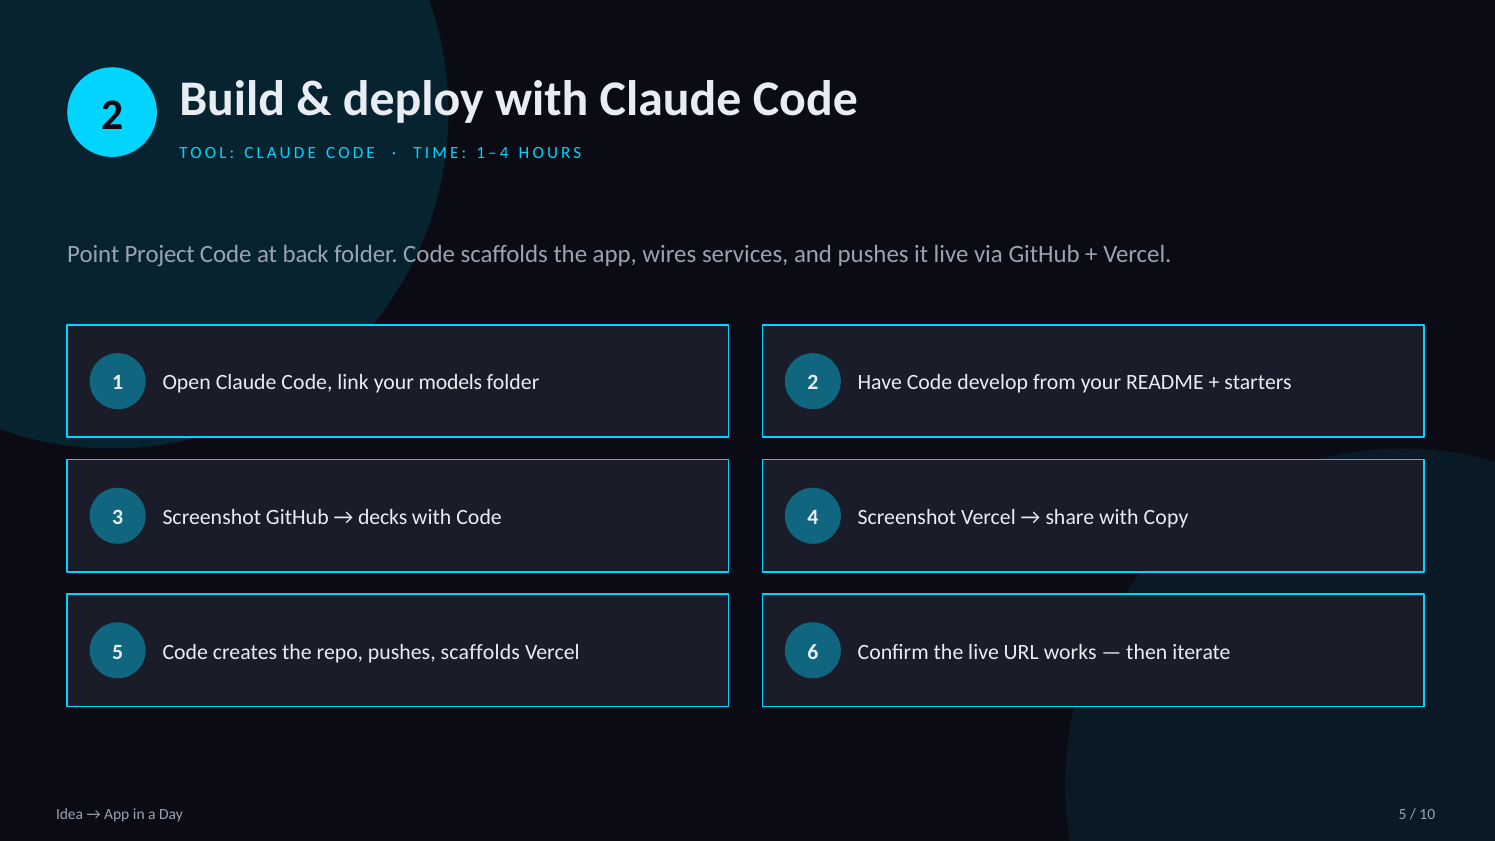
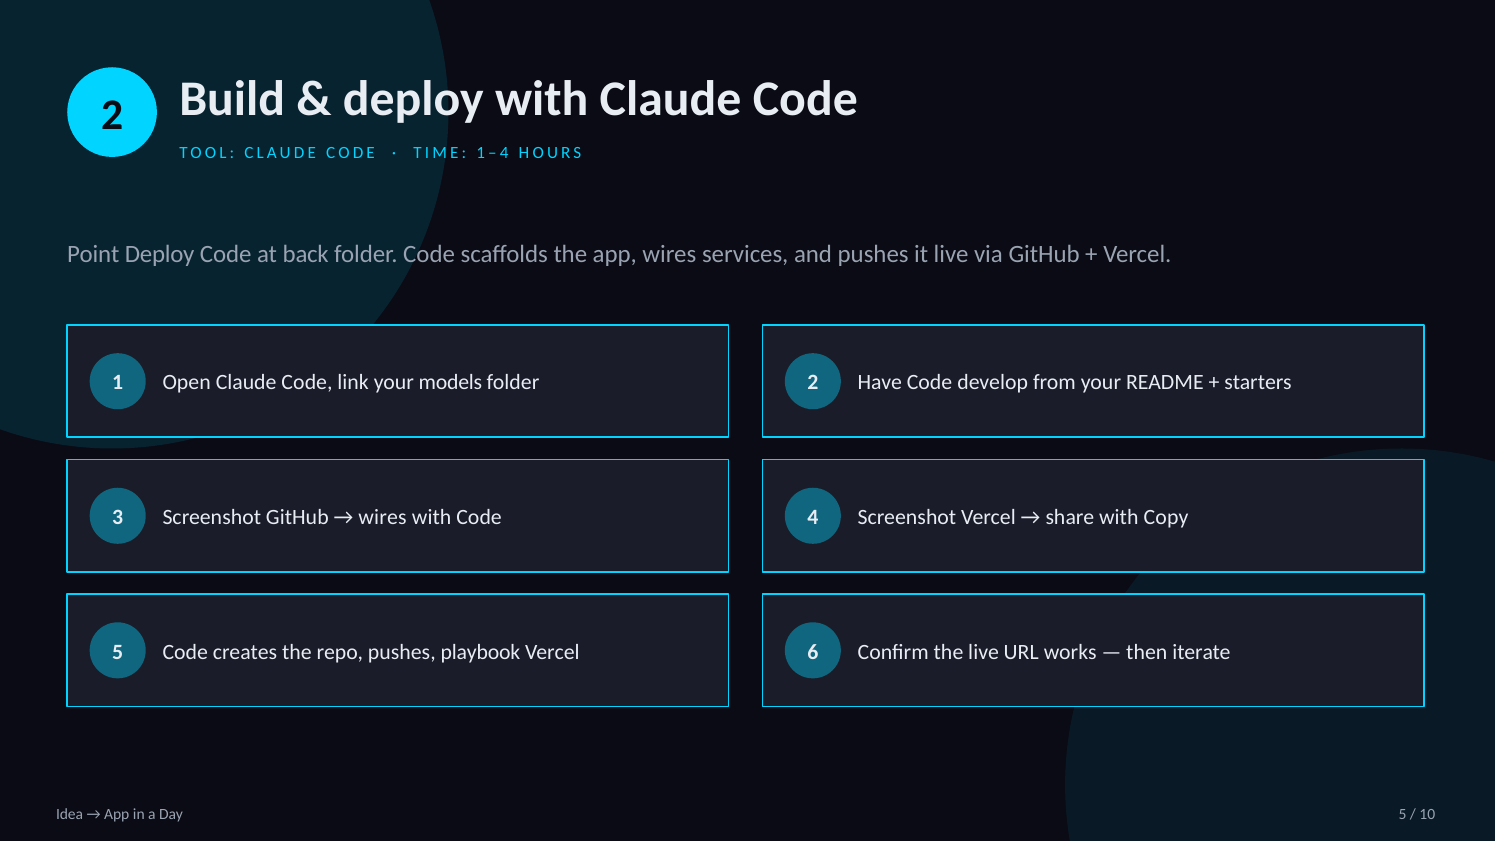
Point Project: Project -> Deploy (160, 254)
decks: decks -> wires (383, 517)
pushes scaffolds: scaffolds -> playbook (480, 652)
